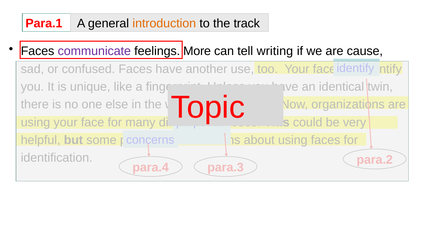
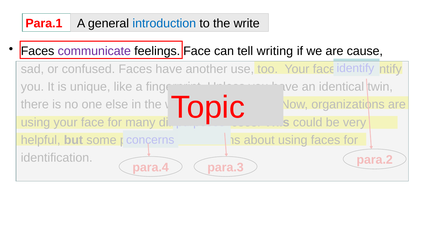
introduction colour: orange -> blue (164, 23)
track: track -> write (247, 23)
feelings More: More -> Face (197, 51)
